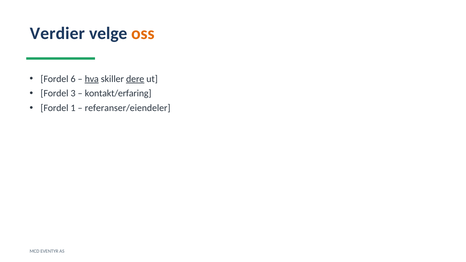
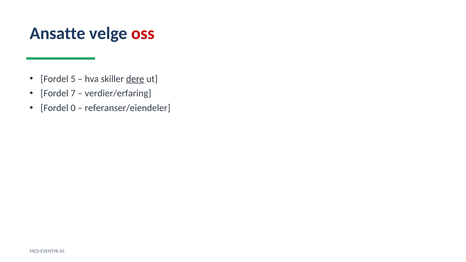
Verdier: Verdier -> Ansatte (57, 33)
oss colour: orange -> red (143, 33)
6: 6 -> 5 (73, 79)
hva underline: present -> none (92, 79)
3: 3 -> 7 (73, 93)
kontakt/erfaring: kontakt/erfaring -> verdier/erfaring (118, 93)
1: 1 -> 0 (73, 108)
